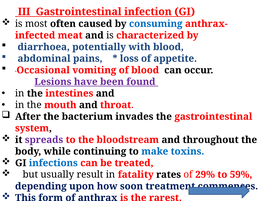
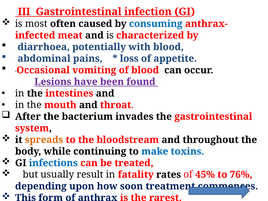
spreads colour: purple -> orange (44, 140)
29%: 29% -> 45% (205, 175)
59%: 59% -> 76% (241, 175)
